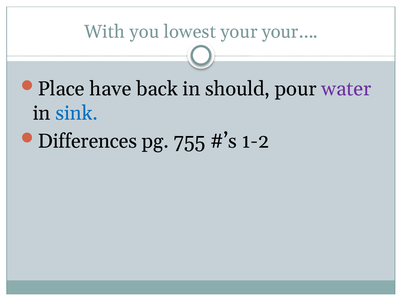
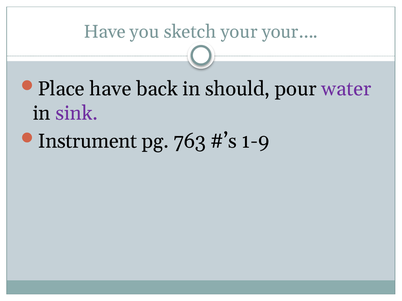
With: With -> Have (105, 32)
lowest: lowest -> sketch (190, 32)
sink colour: blue -> purple (77, 113)
Differences: Differences -> Instrument (87, 141)
755: 755 -> 763 (190, 141)
1-2: 1-2 -> 1-9 (256, 141)
